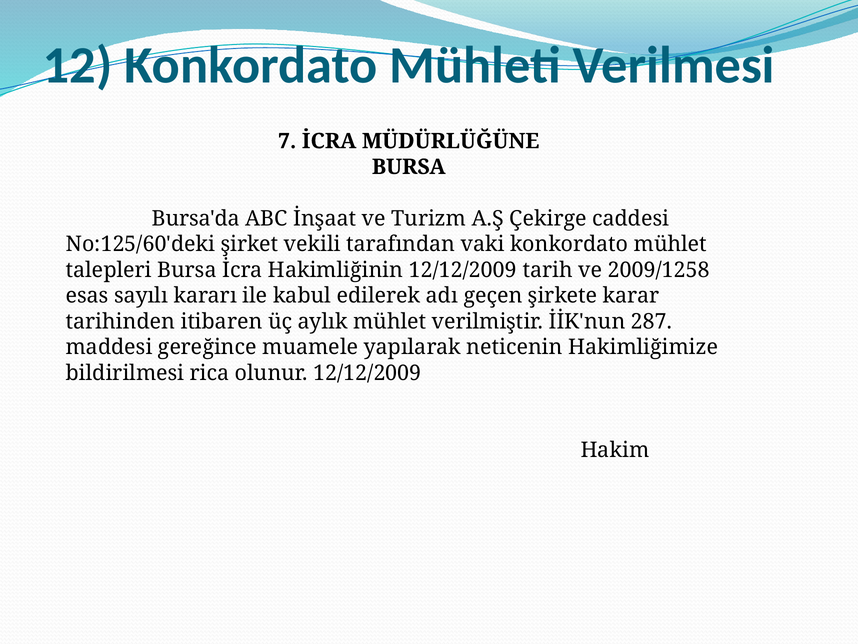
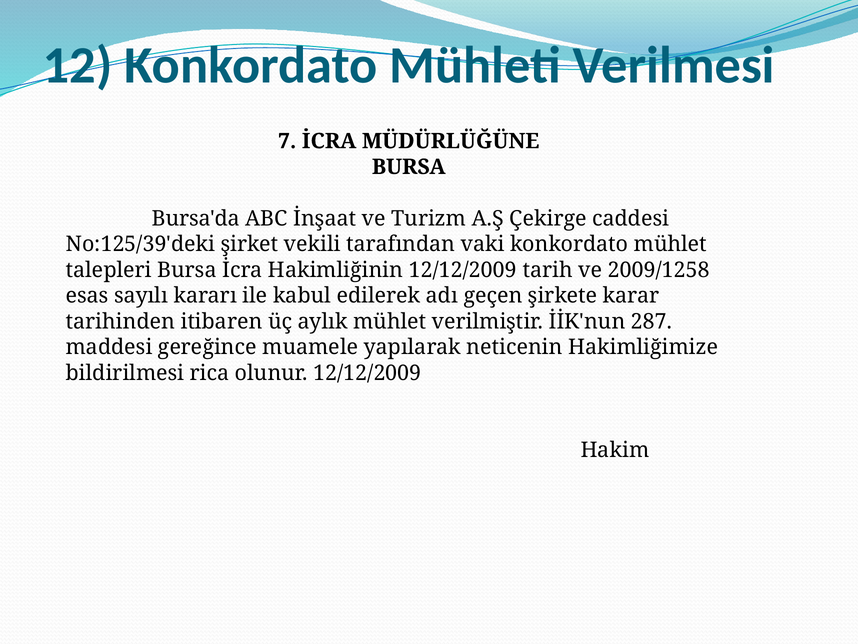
No:125/60'deki: No:125/60'deki -> No:125/39'deki (140, 244)
